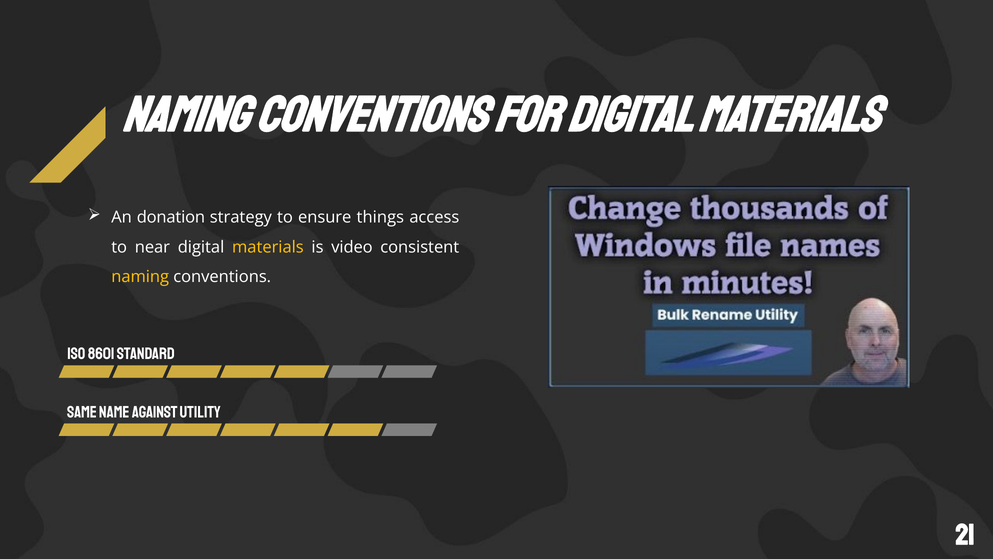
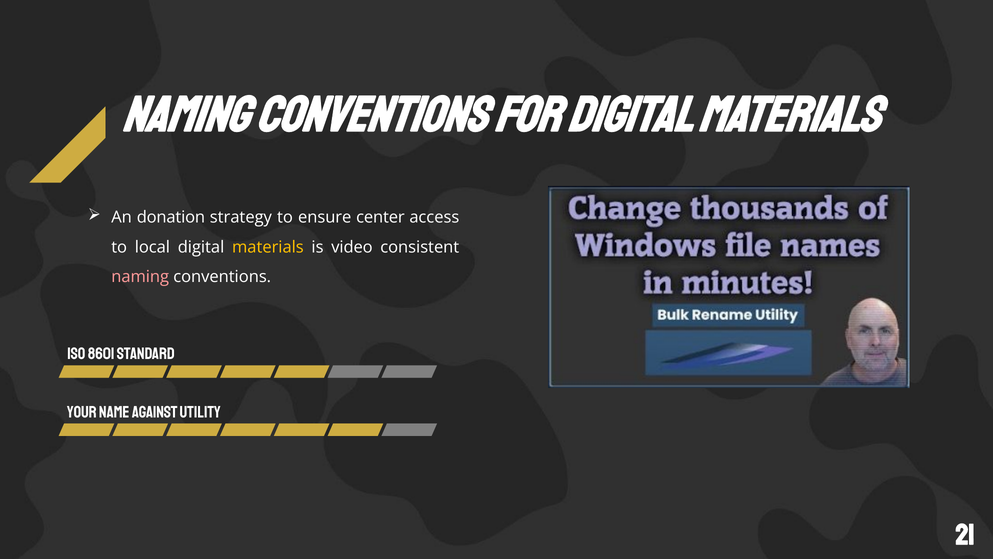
things: things -> center (380, 217)
near: near -> local (152, 247)
naming colour: yellow -> pink (140, 277)
Same: Same -> Your (82, 412)
